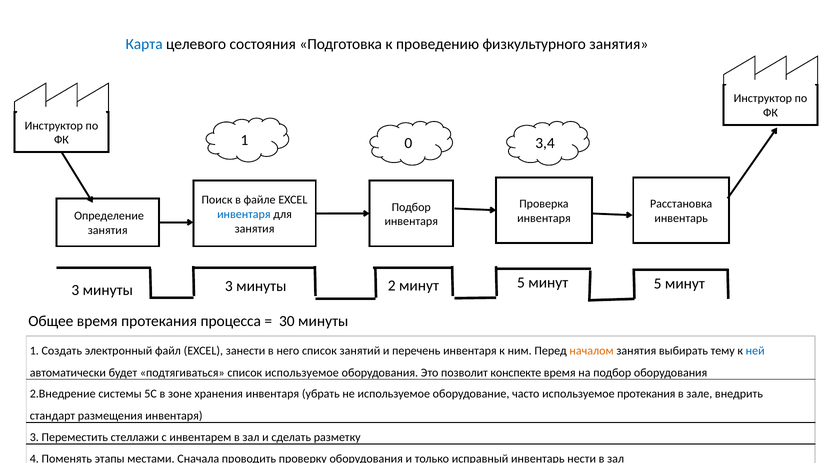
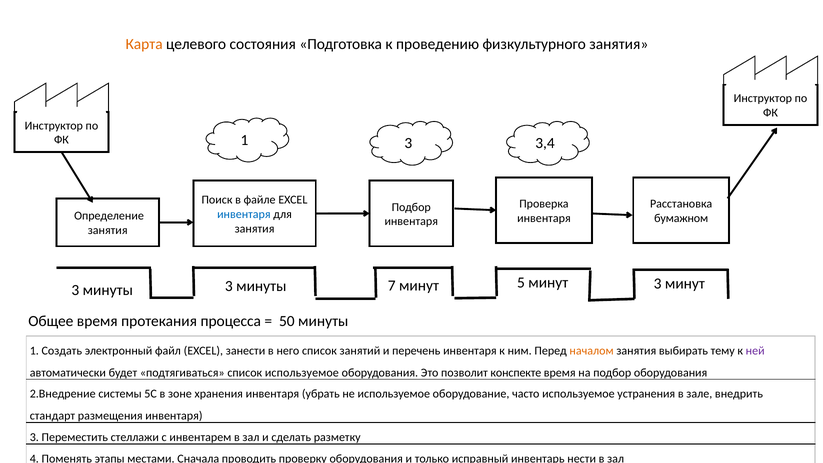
Карта colour: blue -> orange (144, 44)
1 0: 0 -> 3 (408, 143)
инвентарь: инвентарь -> бумажном (681, 218)
2: 2 -> 7 (392, 286)
минут 5: 5 -> 3 (658, 284)
30: 30 -> 50 (287, 321)
ней colour: blue -> purple (755, 351)
используемое протекания: протекания -> устранения (646, 394)
